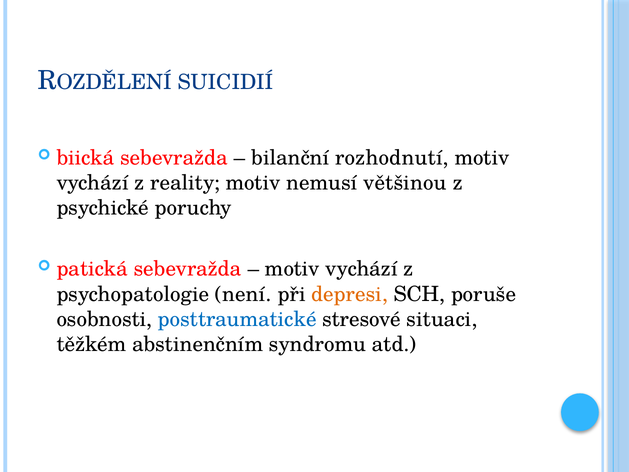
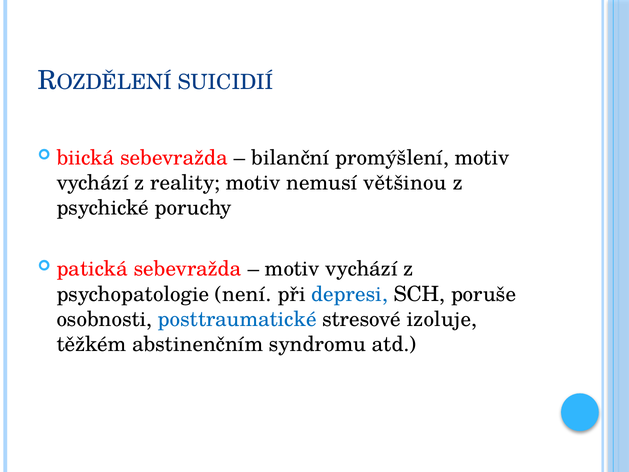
rozhodnutí: rozhodnutí -> promýšlení (392, 158)
depresi colour: orange -> blue (350, 294)
situaci: situaci -> izoluje (442, 319)
